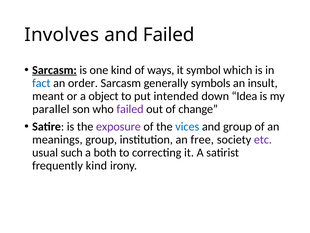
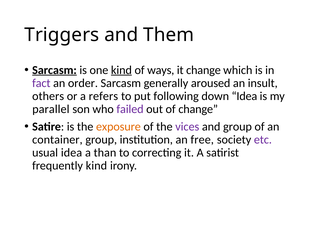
Involves: Involves -> Triggers (62, 35)
and Failed: Failed -> Them (169, 35)
kind underline: none -> present (121, 70)
it symbol: symbol -> change (203, 70)
fact colour: blue -> purple (41, 83)
symbols: symbols -> aroused (211, 83)
meant: meant -> others (48, 96)
object: object -> refers (103, 96)
intended: intended -> following (176, 96)
exposure colour: purple -> orange (118, 126)
vices colour: blue -> purple (187, 126)
meanings: meanings -> container (57, 139)
usual such: such -> idea (72, 152)
both: both -> than (105, 152)
